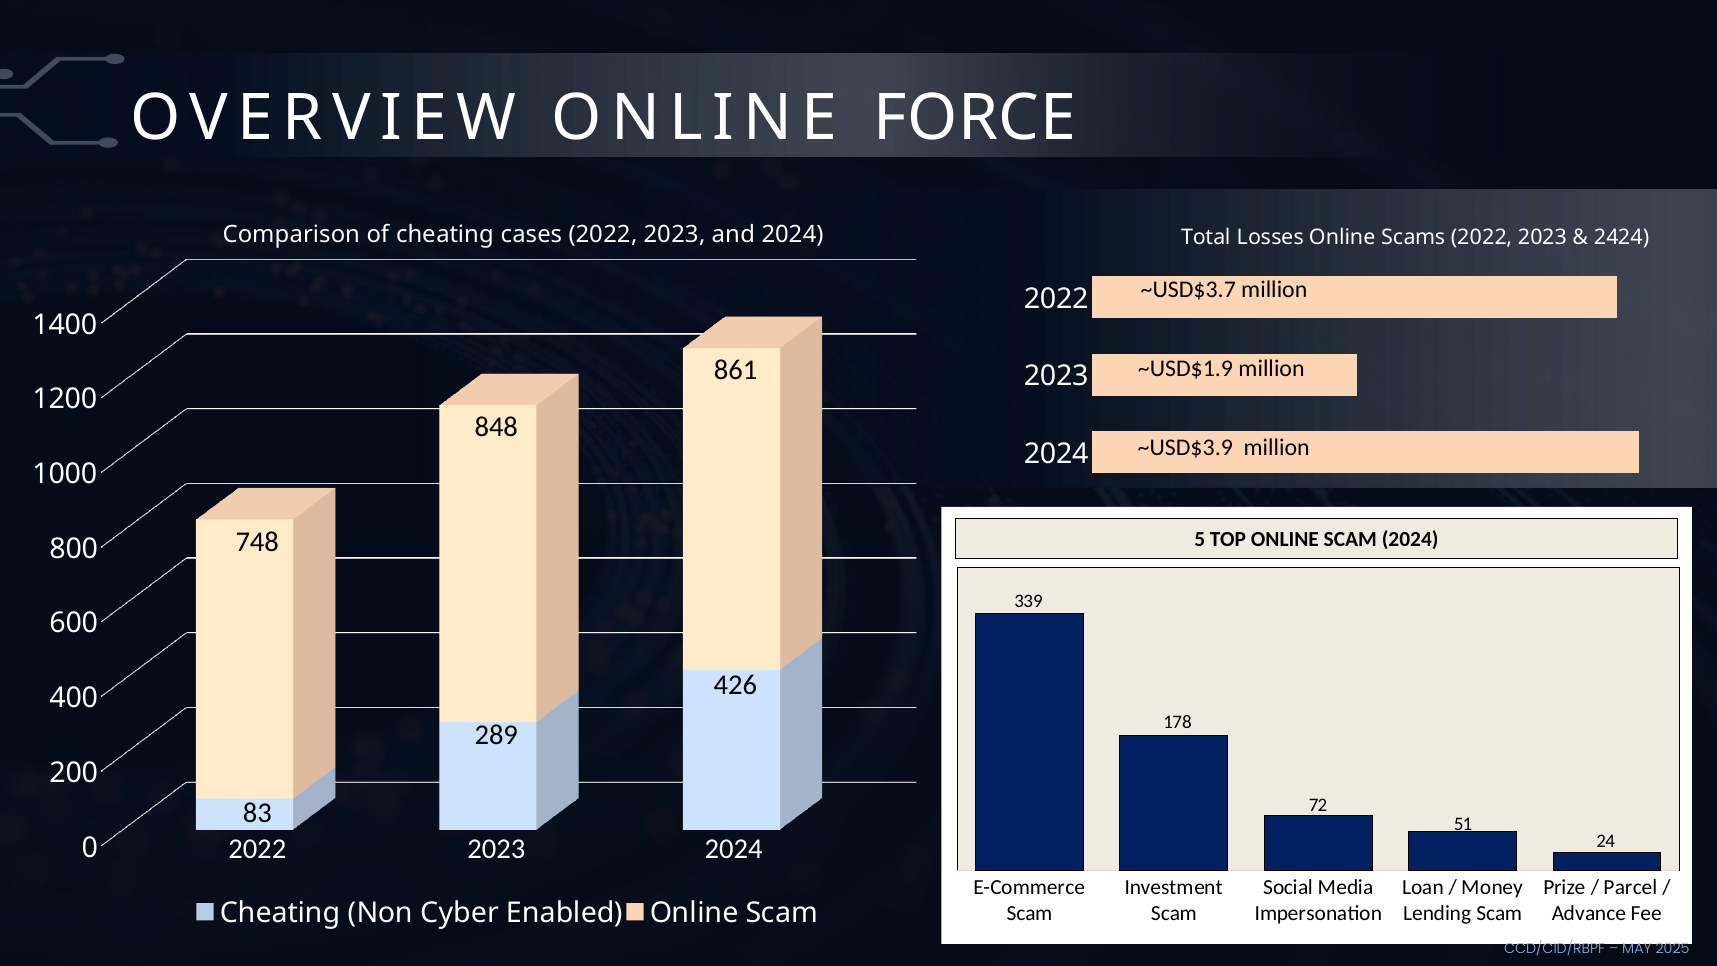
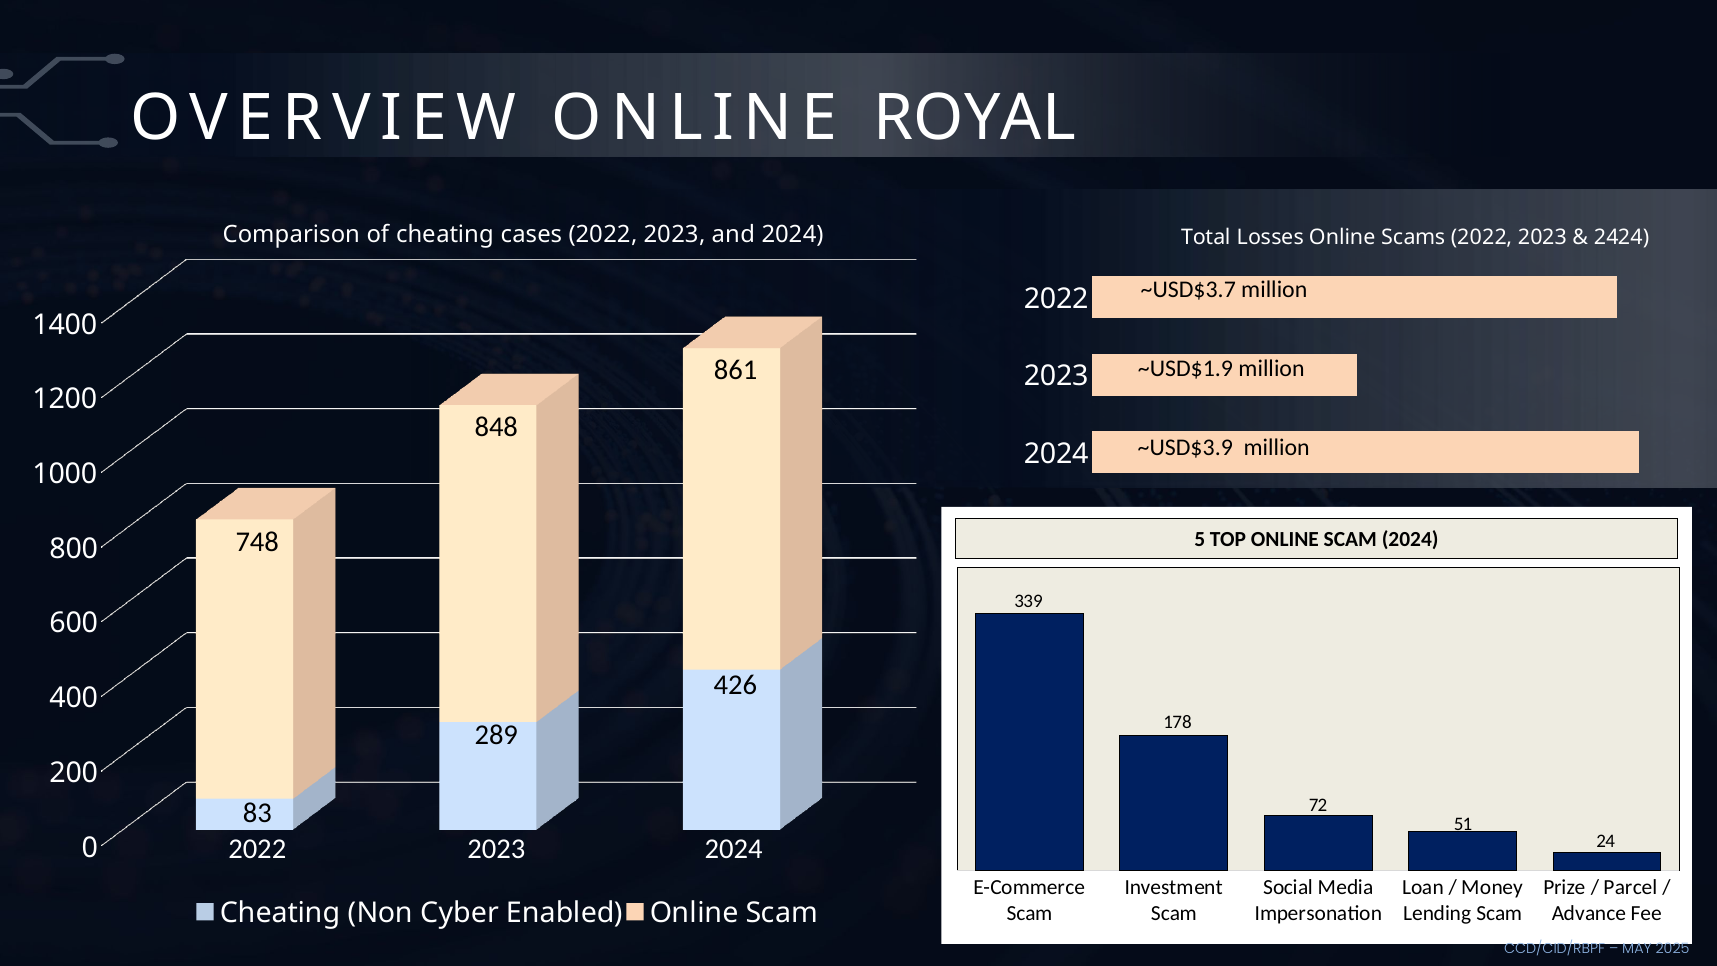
FORCE: FORCE -> ROYAL (975, 119)
